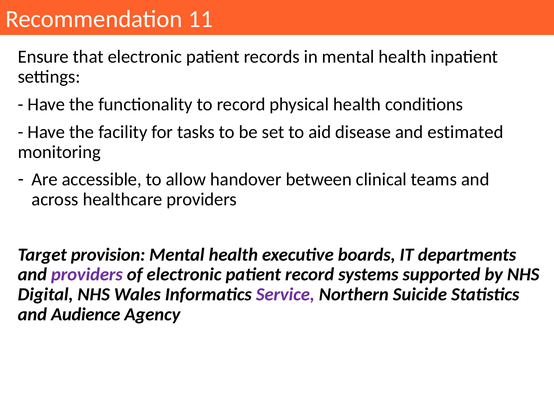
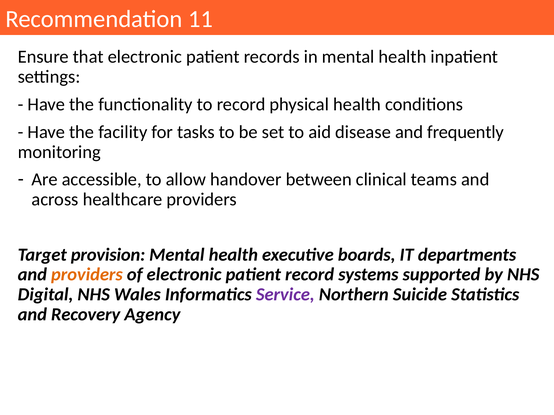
estimated: estimated -> frequently (466, 132)
providers colour: purple -> orange (87, 275)
Audience: Audience -> Recovery (86, 315)
